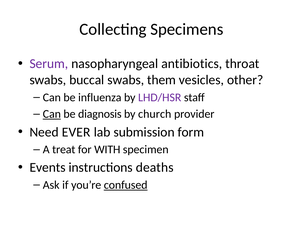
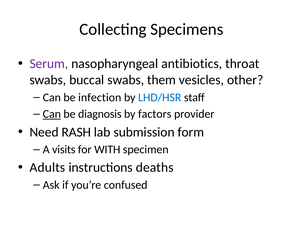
influenza: influenza -> infection (100, 97)
LHD/HSR colour: purple -> blue (160, 97)
church: church -> factors (155, 114)
EVER: EVER -> RASH (76, 132)
treat: treat -> visits (64, 149)
Events: Events -> Adults (47, 167)
confused underline: present -> none (126, 184)
